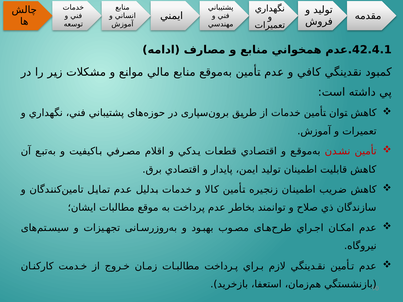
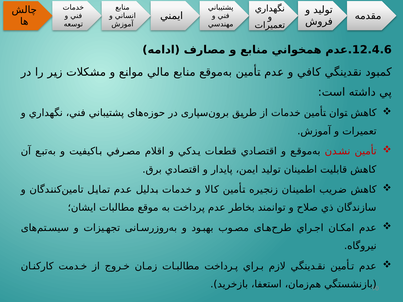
42.4.1: 42.4.1 -> 12.4.6 (372, 50)
